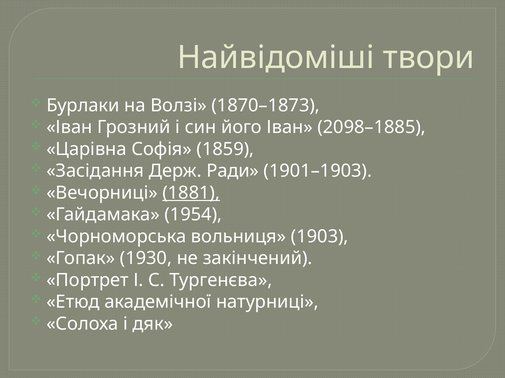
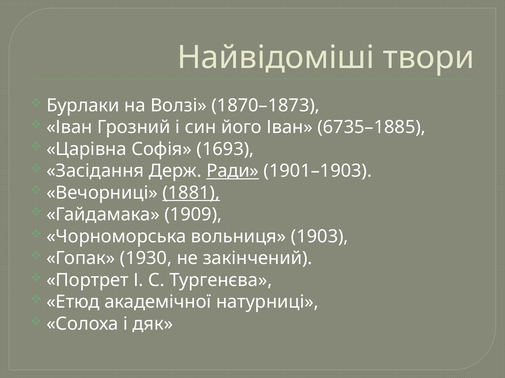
2098–1885: 2098–1885 -> 6735–1885 (372, 127)
1859: 1859 -> 1693 (225, 149)
Ради underline: none -> present (233, 171)
1954: 1954 -> 1909 (193, 215)
